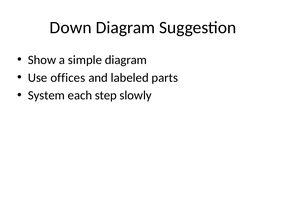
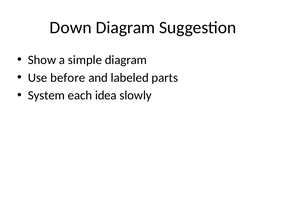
offices: offices -> before (68, 78)
step: step -> idea (106, 96)
